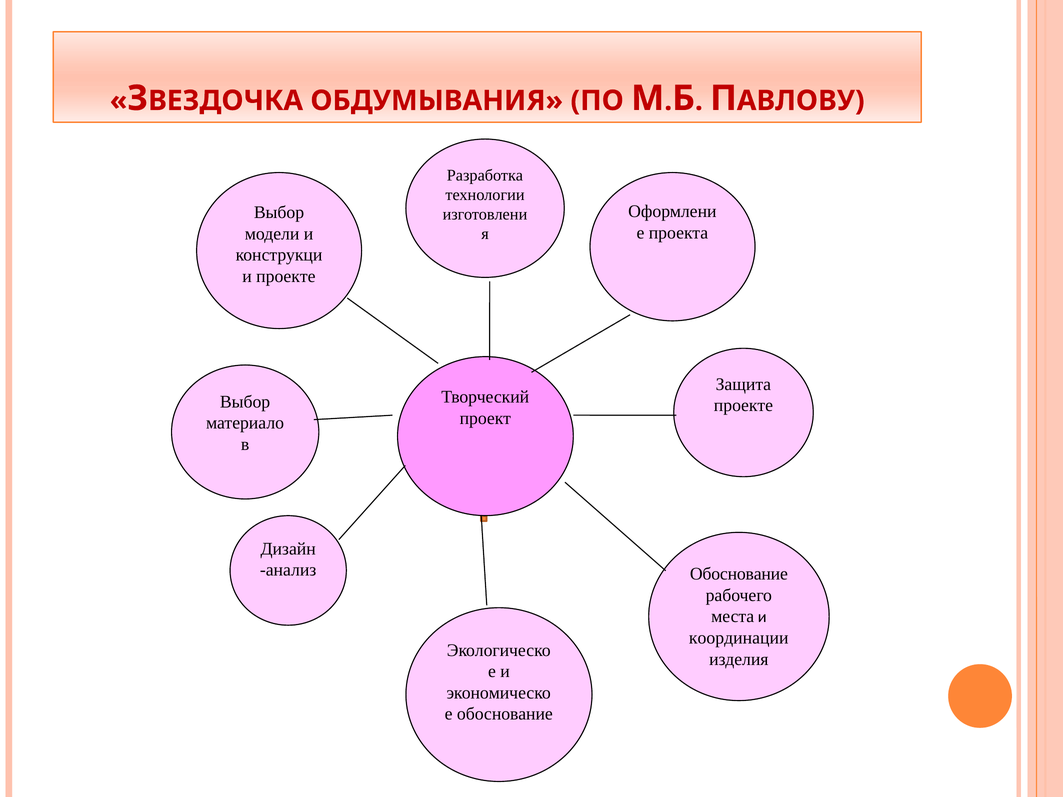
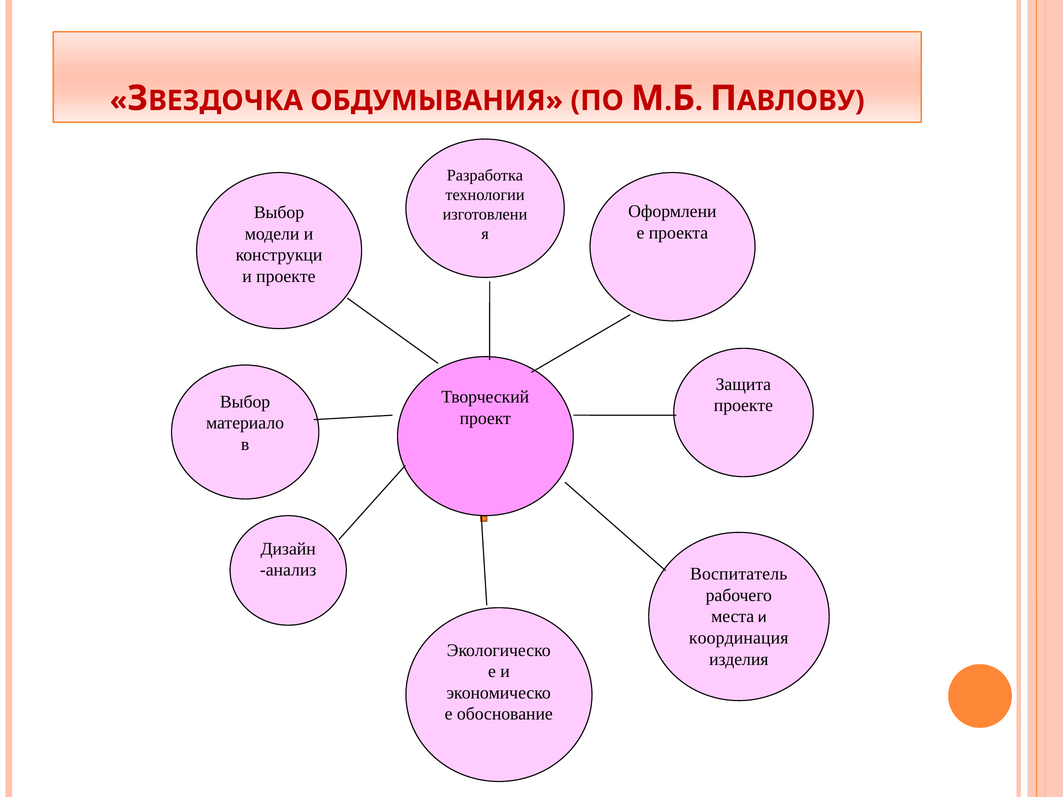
Обоснование: Обоснование -> Воспитатель (739, 574)
координации: координации -> координация (739, 638)
